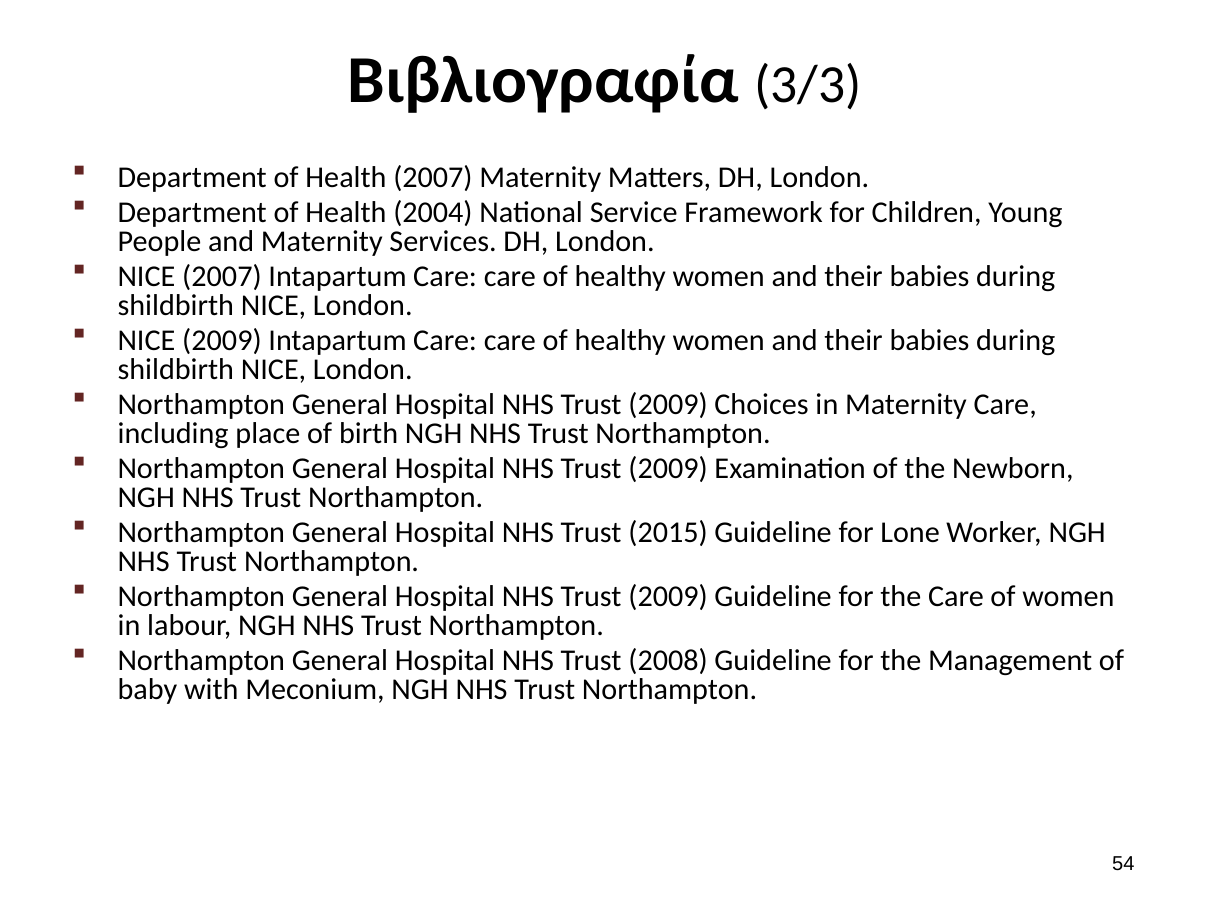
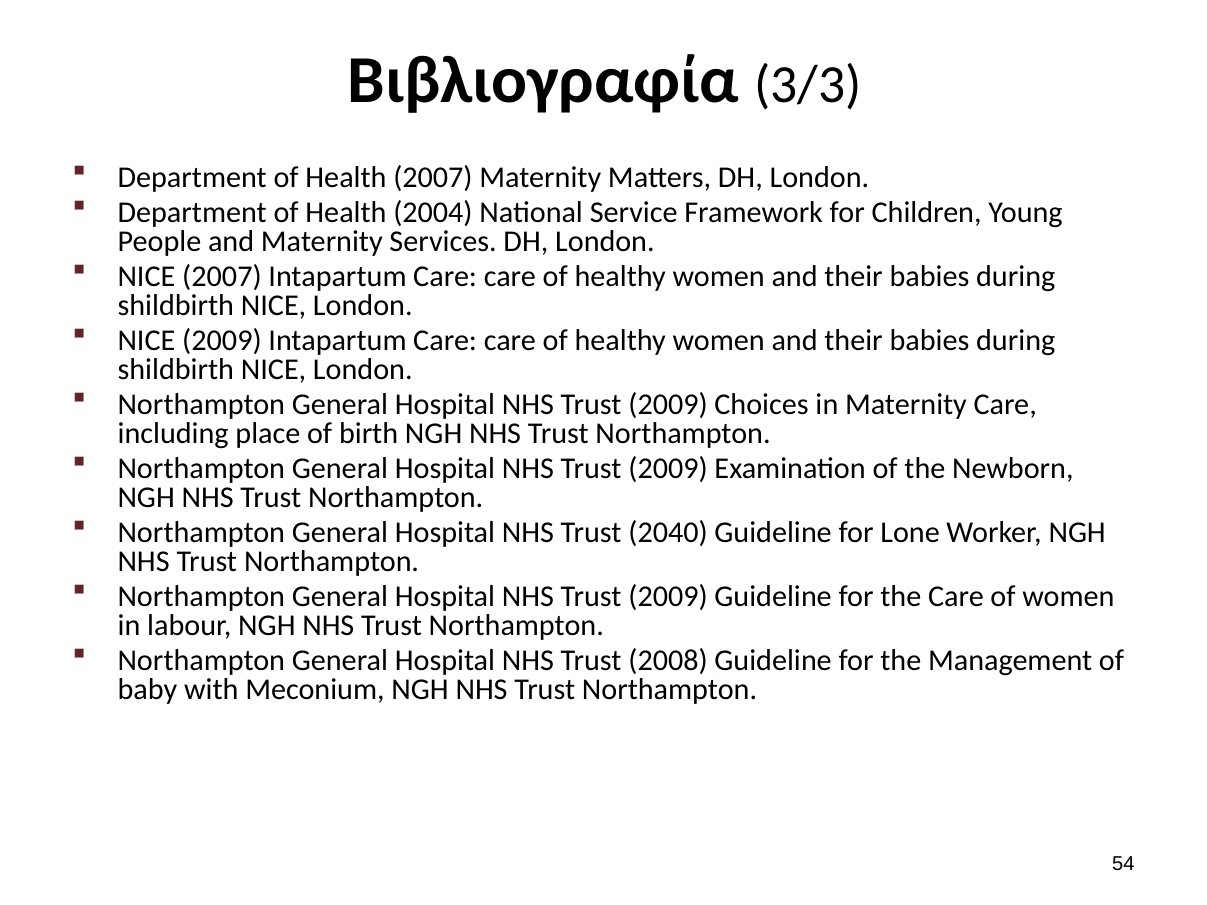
2015: 2015 -> 2040 (668, 532)
